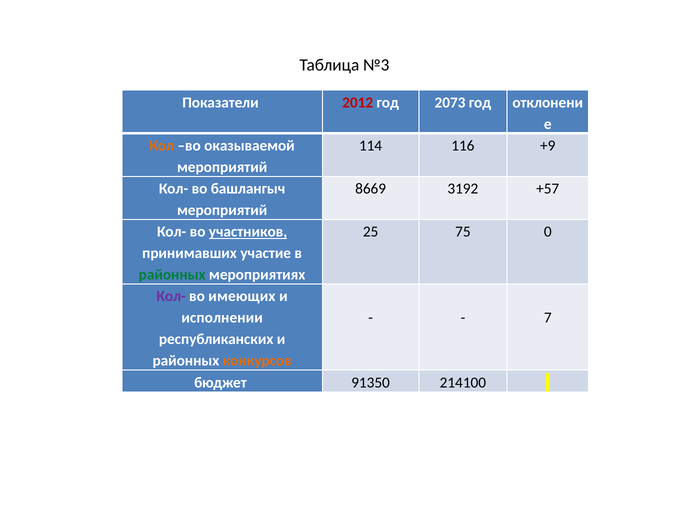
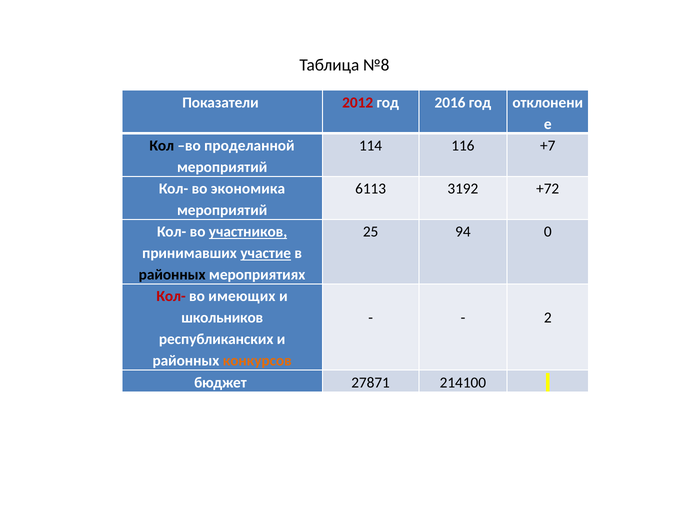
№3: №3 -> №8 (376, 65)
2073: 2073 -> 2016 (450, 103)
Кол colour: orange -> black (162, 146)
оказываемой: оказываемой -> проделанной (249, 146)
+9: +9 -> +7 (548, 146)
башлангыч: башлангыч -> экономика (248, 189)
8669: 8669 -> 6113 (371, 189)
+57: +57 -> +72 (548, 189)
75: 75 -> 94 (463, 232)
участие underline: none -> present (266, 253)
районных colour: green -> black (172, 275)
Кол- colour: purple -> red (171, 296)
исполнении: исполнении -> школьников (222, 318)
7: 7 -> 2 (548, 318)
91350: 91350 -> 27871 (371, 382)
